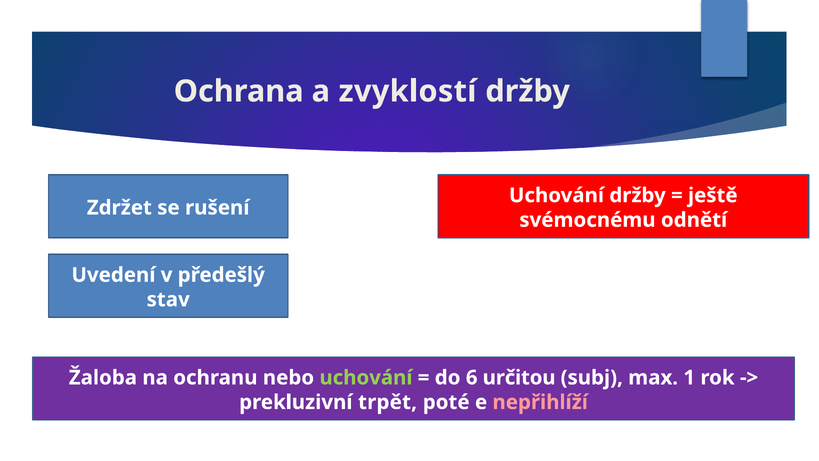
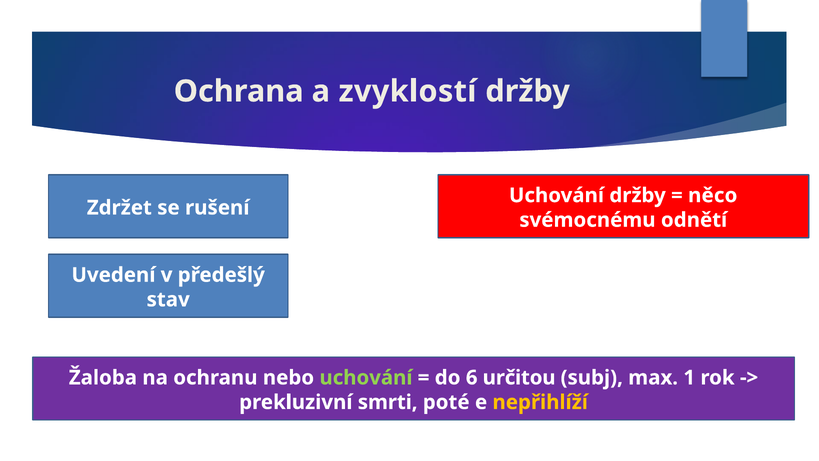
ještě: ještě -> něco (713, 195)
trpět: trpět -> smrti (388, 402)
nepřihlíží colour: pink -> yellow (540, 402)
